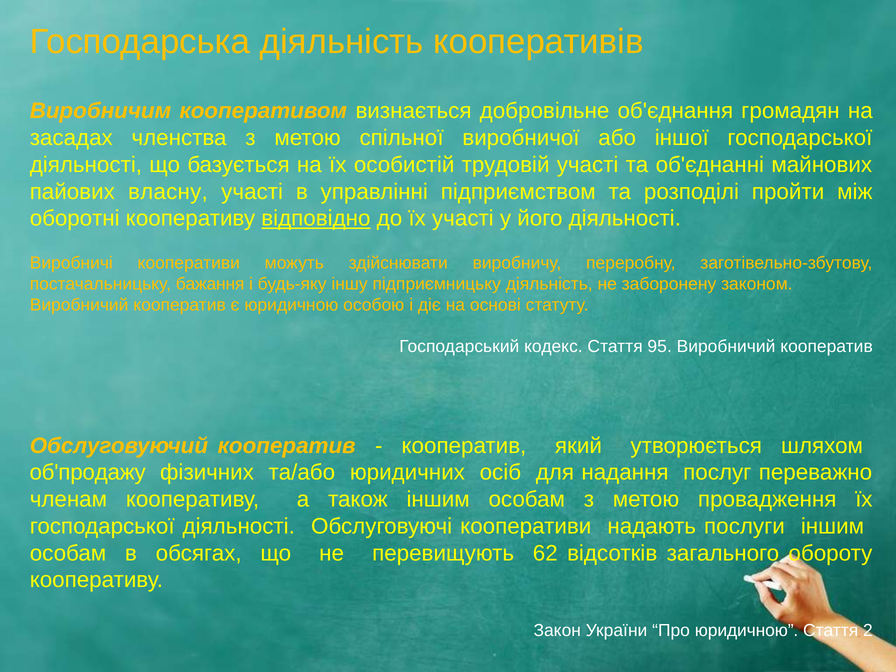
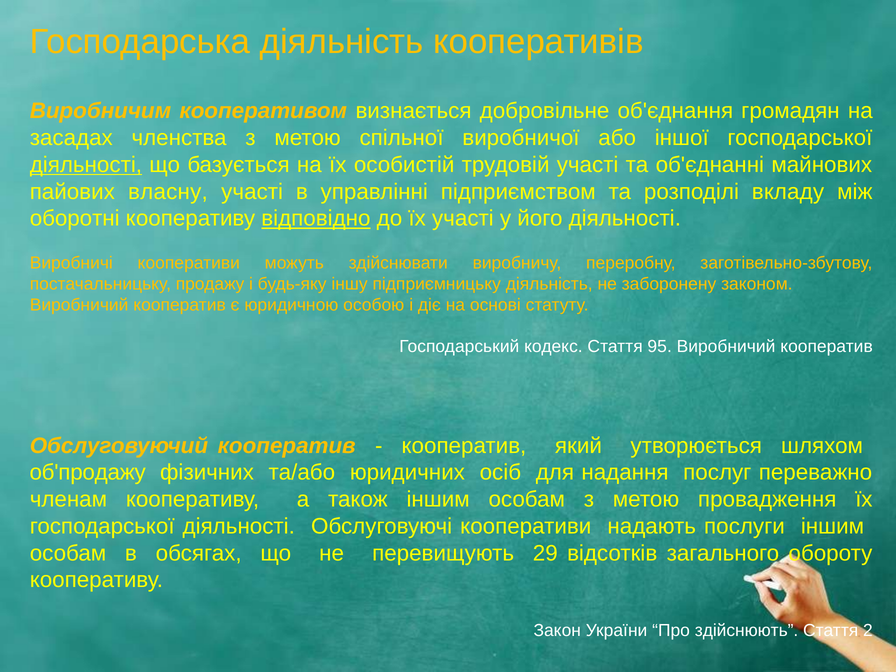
діяльності underline: none -> present (86, 165)
пройти: пройти -> вкладу (788, 192)
бажання: бажання -> продажу (210, 284)
62: 62 -> 29 (545, 553)
Про юридичною: юридичною -> здійснюють (747, 630)
